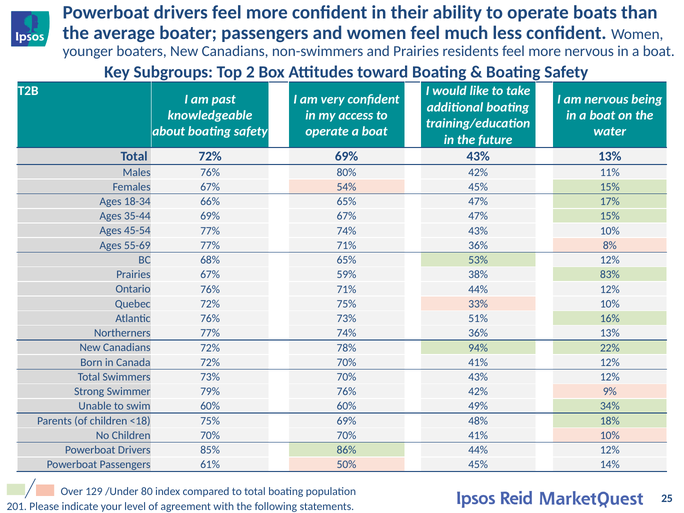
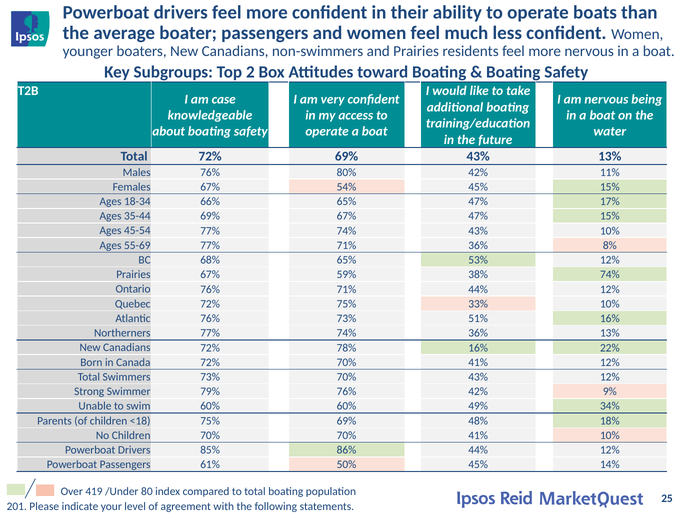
past: past -> case (224, 99)
38% 83%: 83% -> 74% (610, 275)
78% 94%: 94% -> 16% (478, 348)
129: 129 -> 419 (94, 491)
